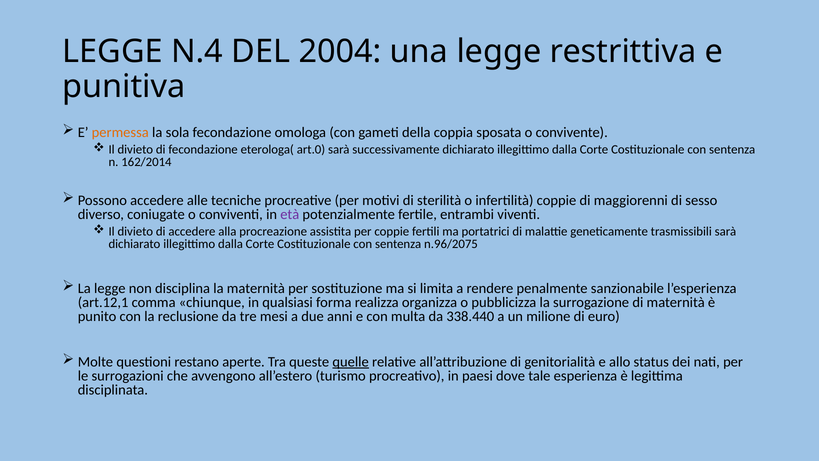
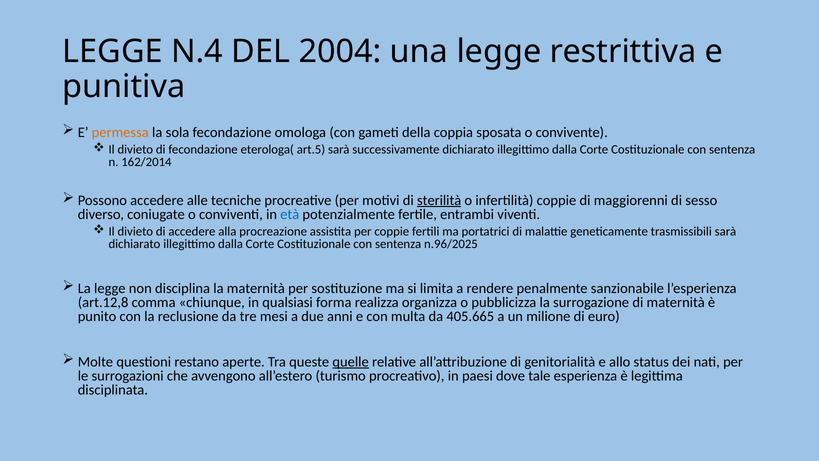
art.0: art.0 -> art.5 (311, 149)
sterilità underline: none -> present (439, 200)
età colour: purple -> blue (290, 214)
n.96/2075: n.96/2075 -> n.96/2025 (451, 244)
art.12,1: art.12,1 -> art.12,8 (103, 302)
338.440: 338.440 -> 405.665 (470, 316)
